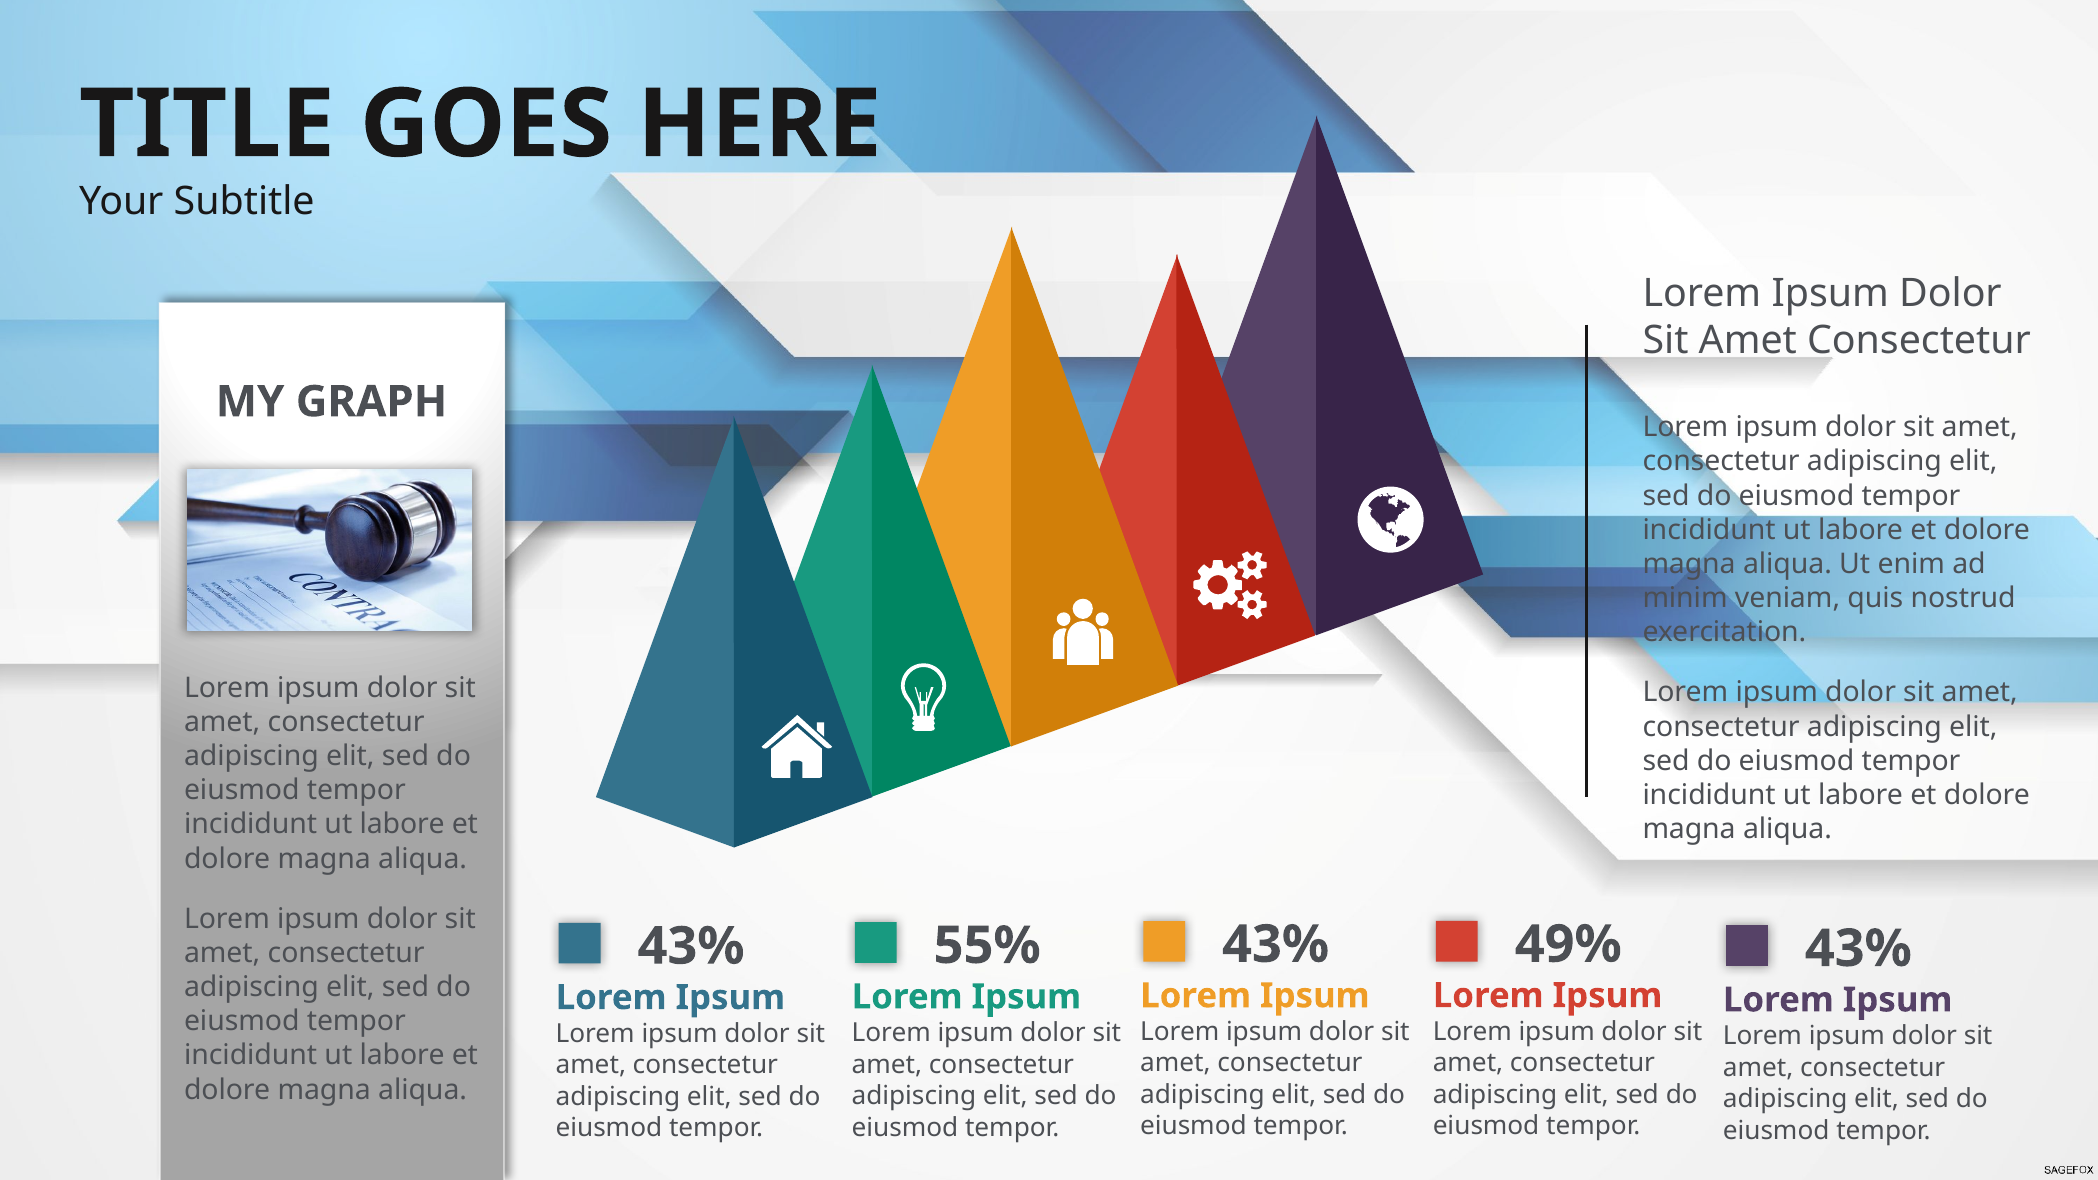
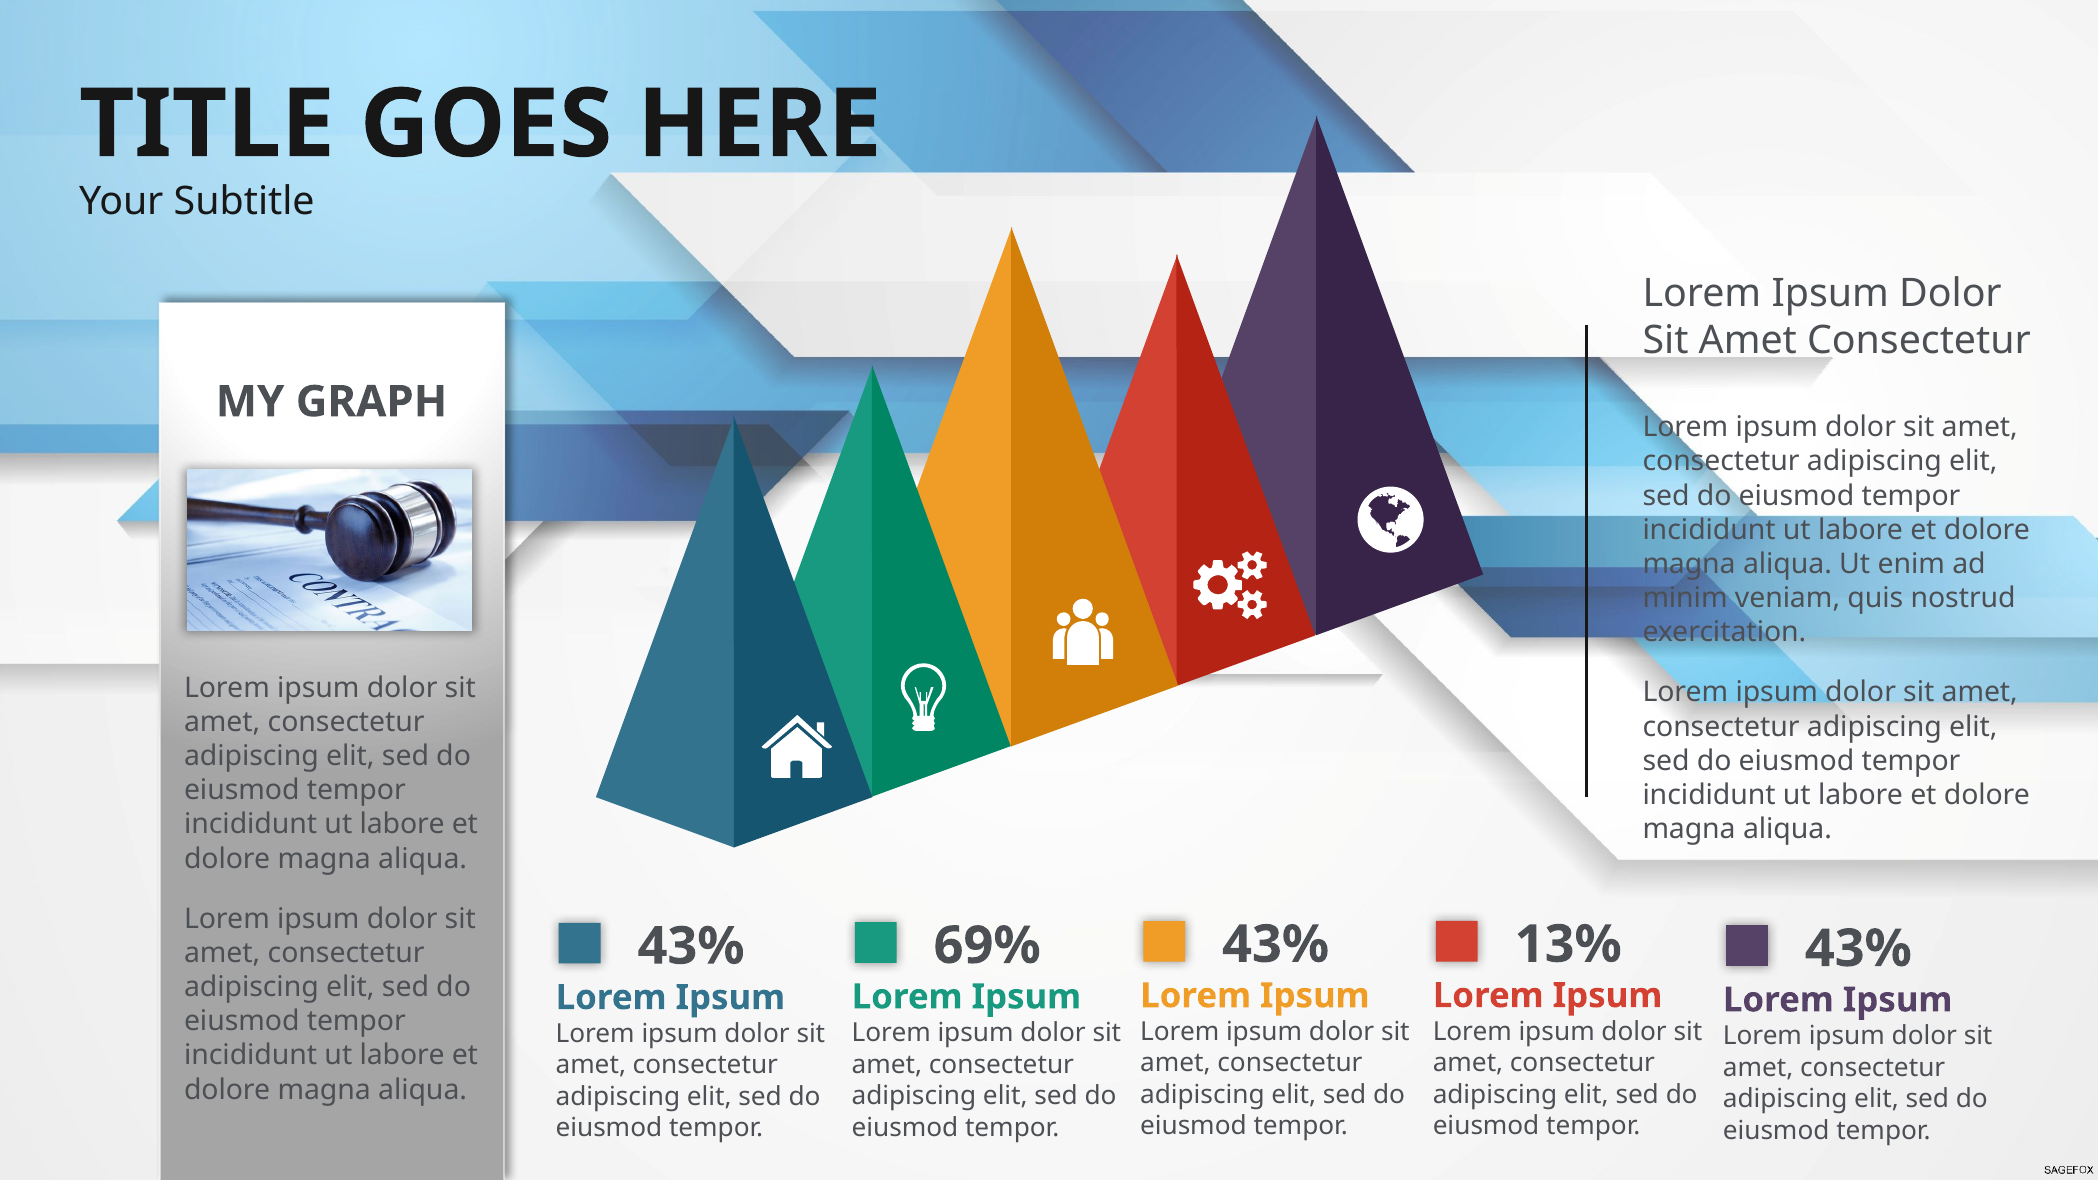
49%: 49% -> 13% (1568, 945)
55%: 55% -> 69% (987, 946)
